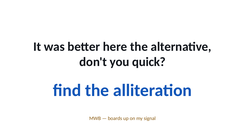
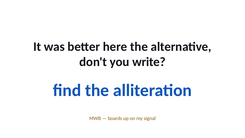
quick: quick -> write (149, 62)
